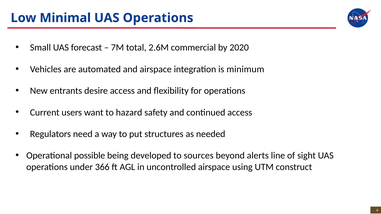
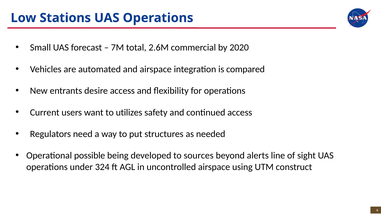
Minimal: Minimal -> Stations (65, 18)
minimum: minimum -> compared (245, 69)
hazard: hazard -> utilizes (129, 113)
366: 366 -> 324 (102, 167)
